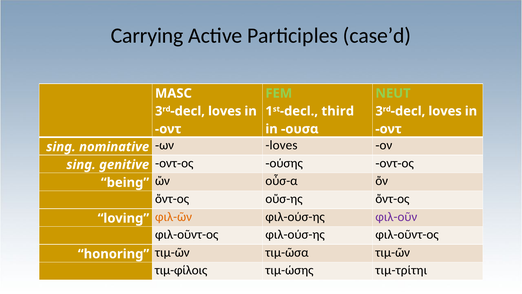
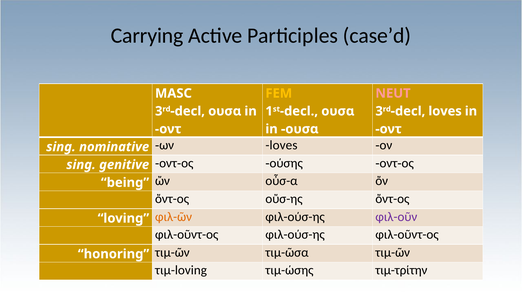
FEM colour: light green -> yellow (279, 93)
NEUT colour: light green -> pink (393, 93)
loves: loves -> ουσα (225, 111)
third: third -> ουσα (338, 111)
τιμ-φίλοις: τιμ-φίλοις -> τιμ-loving (181, 270)
τιμ-τρίτηι: τιμ-τρίτηι -> τιμ-τρίτην (401, 270)
